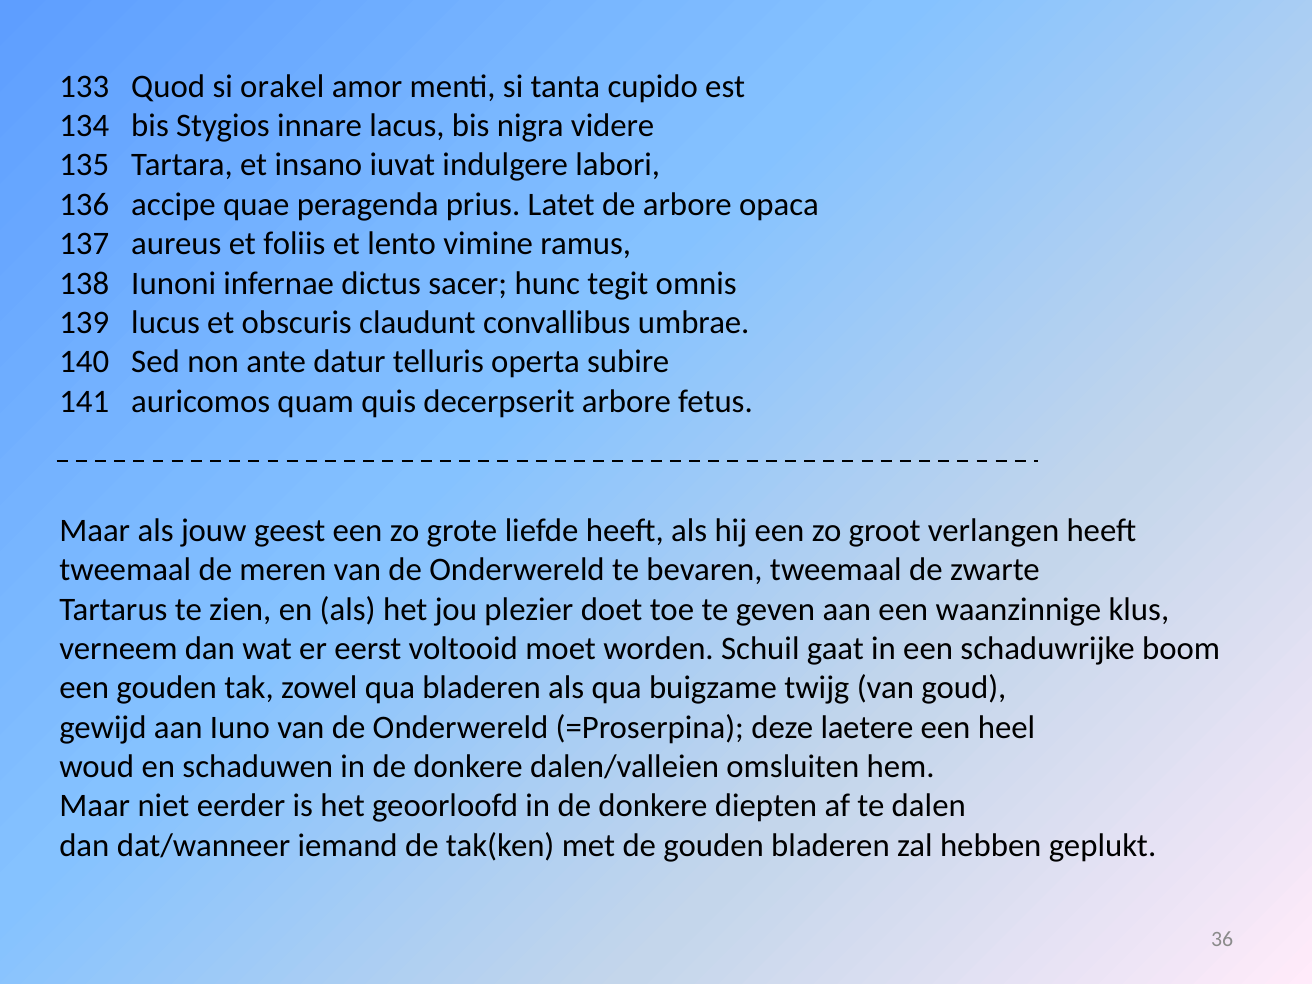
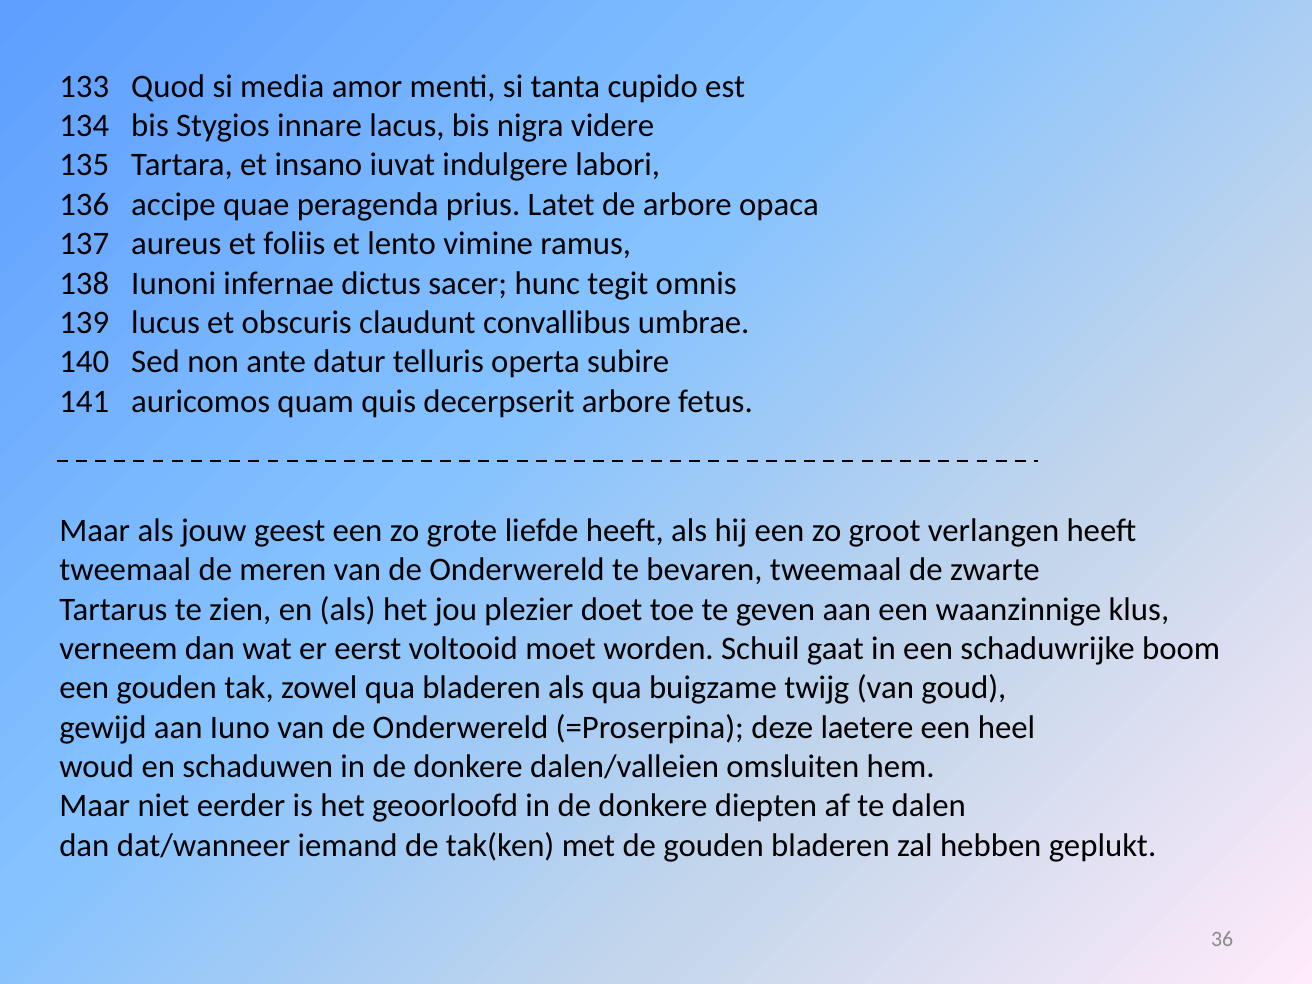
orakel: orakel -> media (282, 86)
